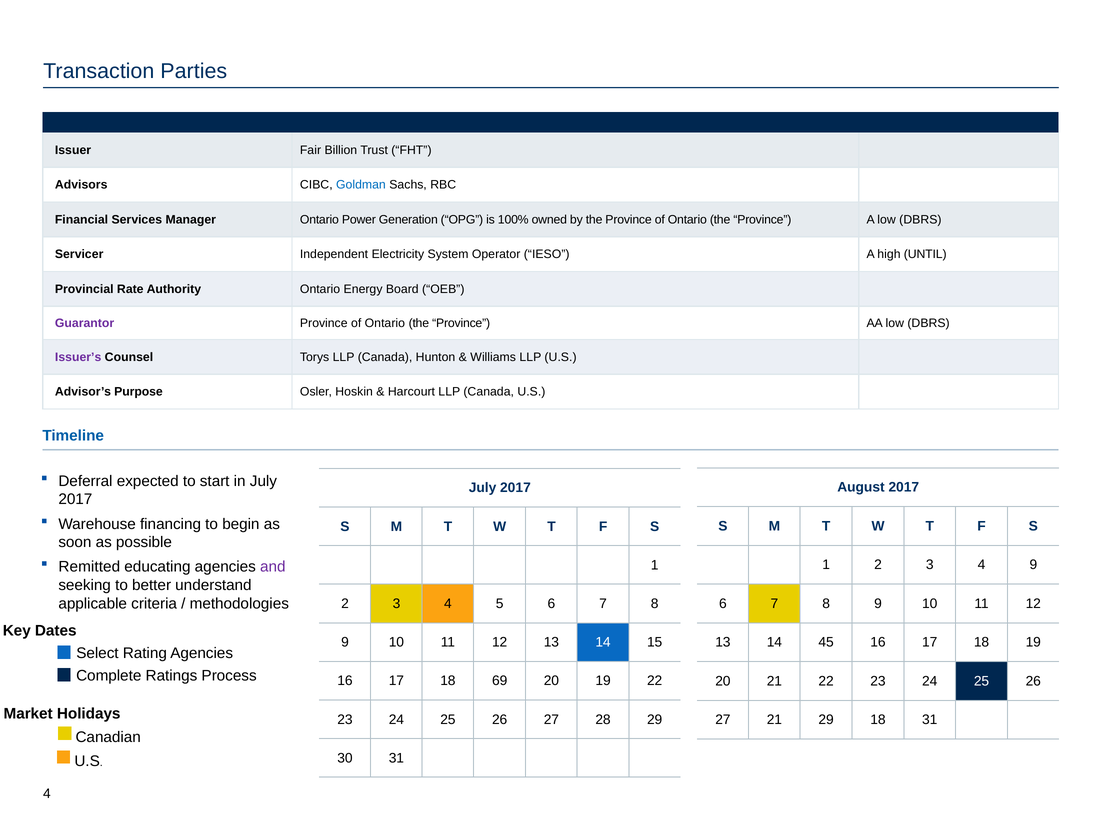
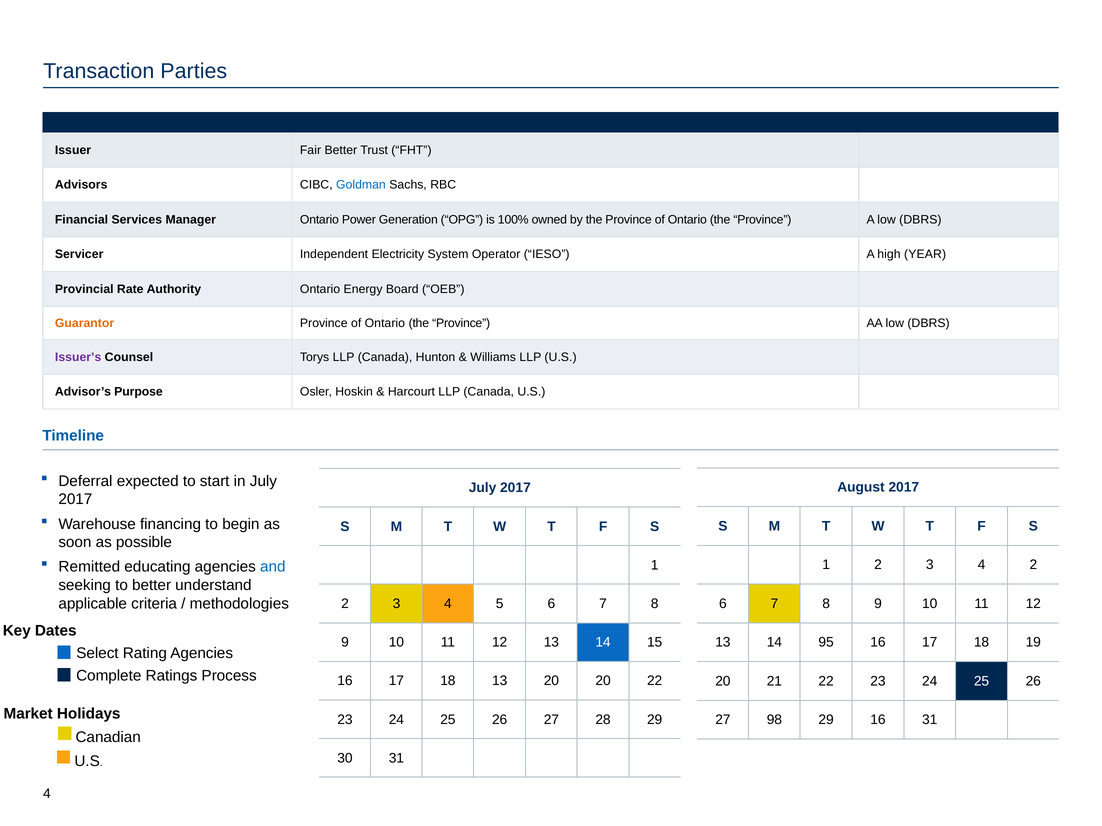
Fair Billion: Billion -> Better (341, 150)
UNTIL: UNTIL -> YEAR (925, 255)
Guarantor colour: purple -> orange (85, 323)
4 9: 9 -> 2 (1033, 565)
and colour: purple -> blue (273, 567)
45: 45 -> 95 (826, 643)
18 69: 69 -> 13 (500, 681)
20 19: 19 -> 20 (603, 681)
27 21: 21 -> 98 (774, 720)
29 18: 18 -> 16 (878, 720)
